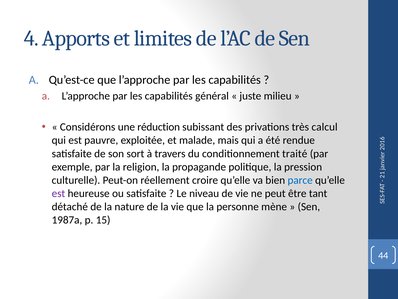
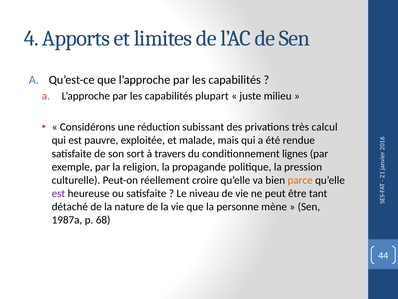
général: général -> plupart (212, 96)
traité: traité -> lignes (295, 153)
parce colour: blue -> orange (300, 180)
15: 15 -> 68 (103, 220)
